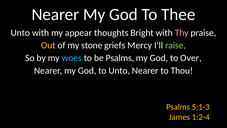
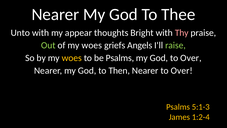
Out colour: yellow -> light green (48, 45)
of my stone: stone -> woes (92, 45)
Mercy: Mercy -> Angels (140, 45)
woes colour: light blue -> yellow (72, 58)
to Unto: Unto -> Then (119, 70)
Nearer to Thou: Thou -> Over (182, 70)
